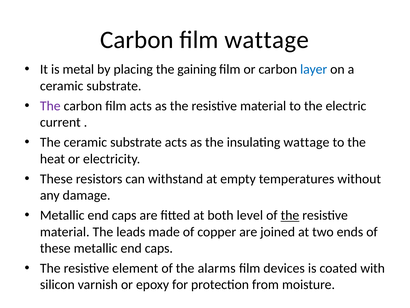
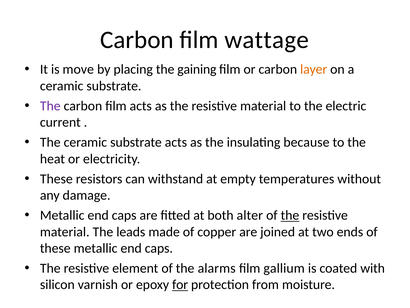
metal: metal -> move (78, 69)
layer colour: blue -> orange (314, 69)
insulating wattage: wattage -> because (306, 142)
level: level -> alter (250, 215)
devices: devices -> gallium (284, 268)
for underline: none -> present (180, 284)
